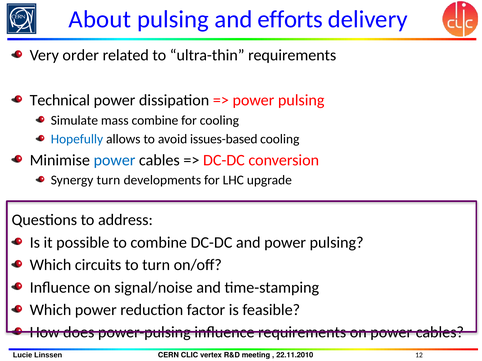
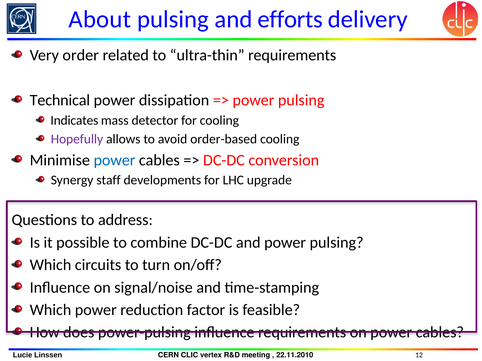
Simulate: Simulate -> Indicates (74, 120)
mass combine: combine -> detector (155, 120)
Hopefully colour: blue -> purple (77, 139)
issues-based: issues-based -> order-based (224, 139)
Synergy turn: turn -> staff (109, 180)
